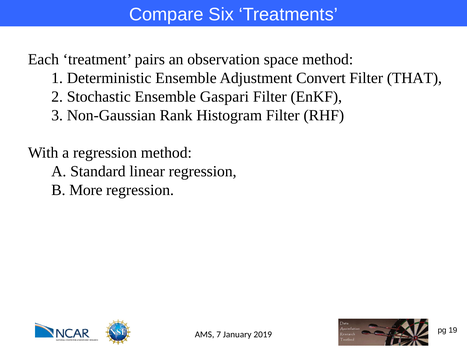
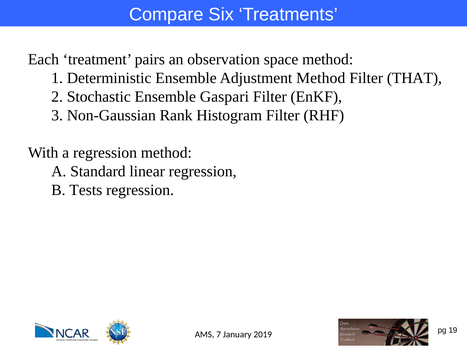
Adjustment Convert: Convert -> Method (321, 78)
More: More -> Tests (86, 190)
